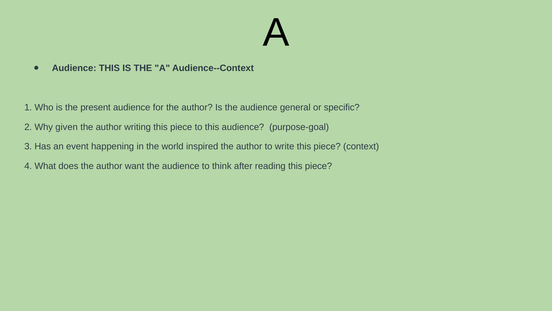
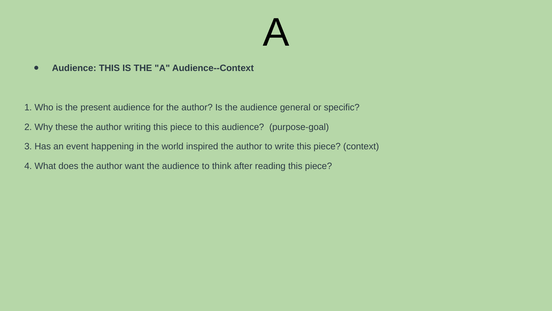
given: given -> these (67, 127)
